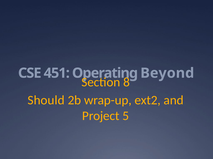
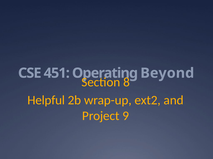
Should: Should -> Helpful (46, 101)
5: 5 -> 9 (126, 116)
